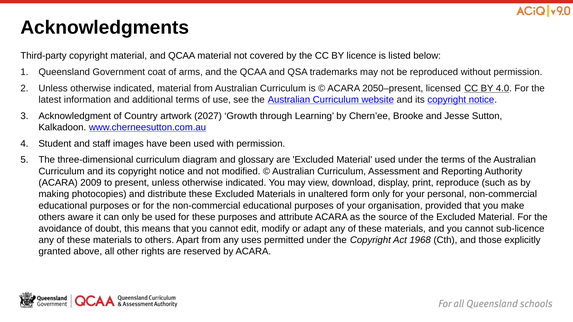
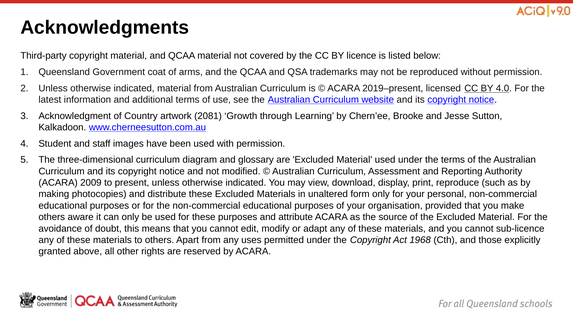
2050–present: 2050–present -> 2019–present (393, 88)
2027: 2027 -> 2081 (208, 116)
